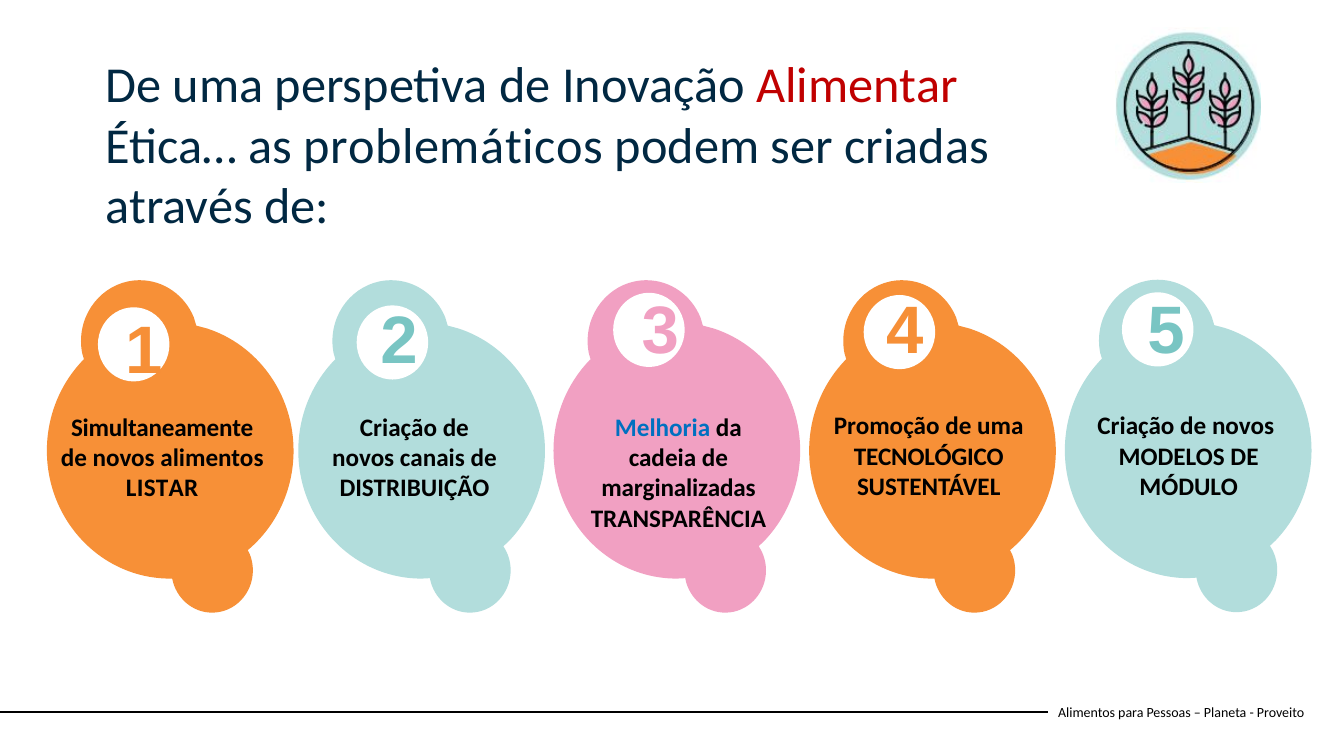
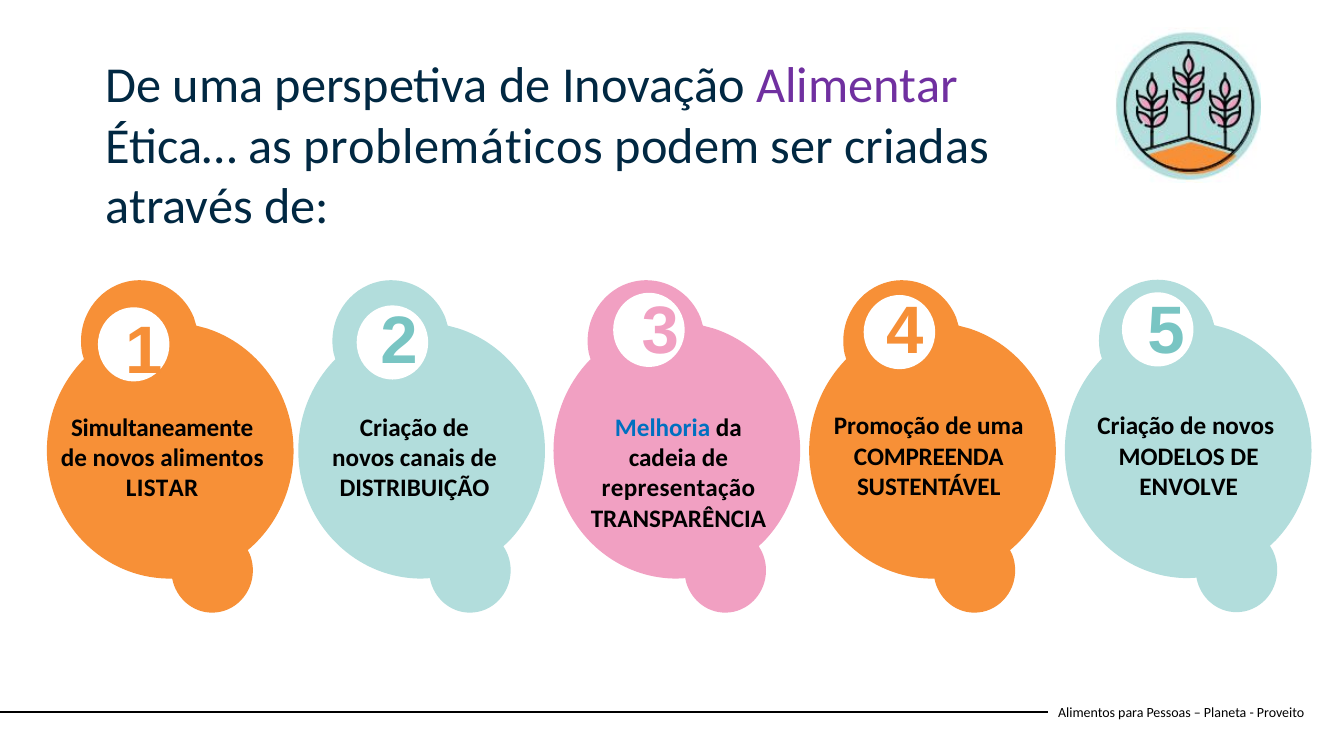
Alimentar colour: red -> purple (857, 86)
TECNOLÓGICO: TECNOLÓGICO -> COMPREENDA (929, 457)
MÓDULO: MÓDULO -> ENVOLVE (1189, 487)
marginalizadas: marginalizadas -> representação (678, 489)
